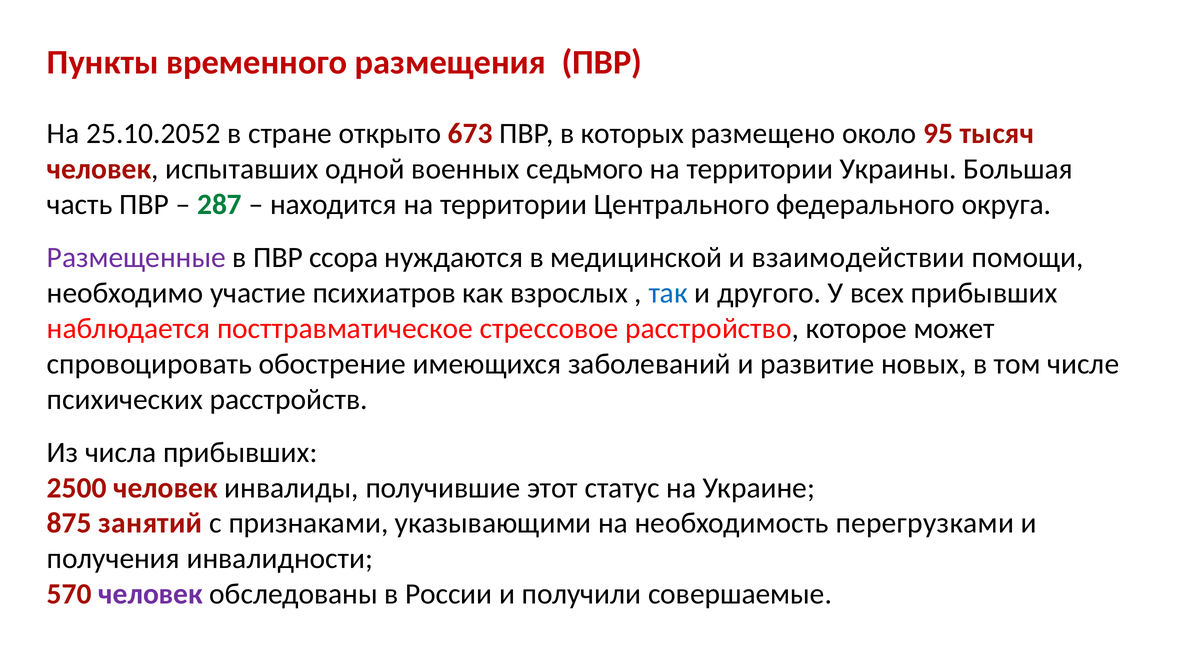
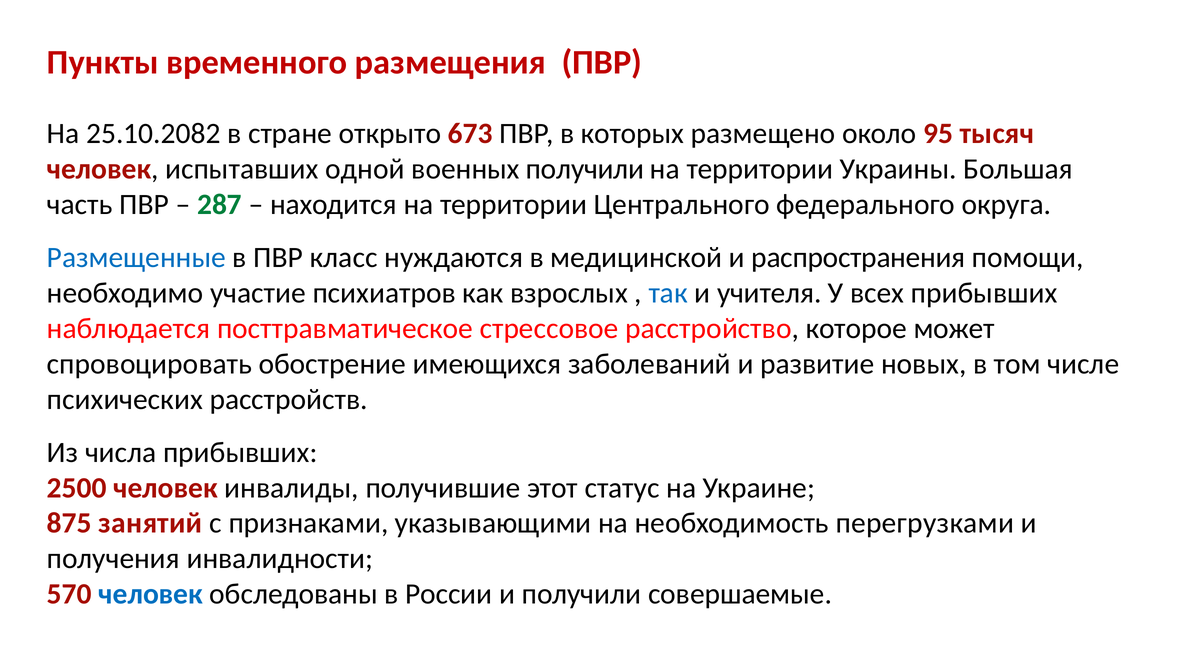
25.10.2052: 25.10.2052 -> 25.10.2082 (153, 134)
военных седьмого: седьмого -> получили (585, 169)
Размещенные colour: purple -> blue (136, 258)
ссора: ссора -> класс (344, 258)
взаимодействии: взаимодействии -> распространения (858, 258)
другого: другого -> учителя (769, 293)
человек colour: purple -> blue (151, 594)
